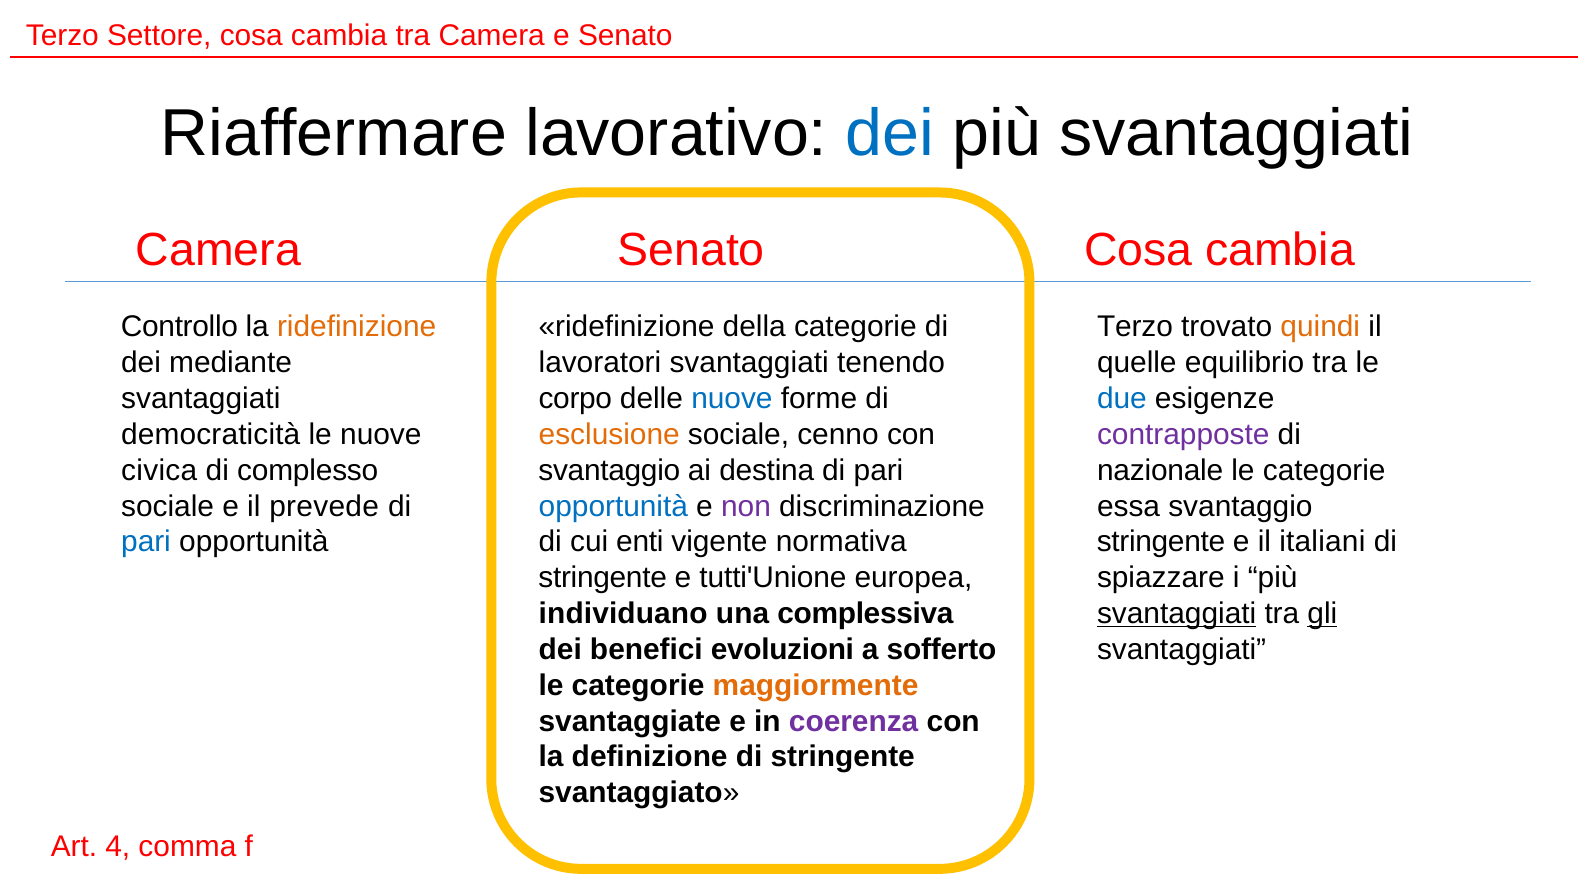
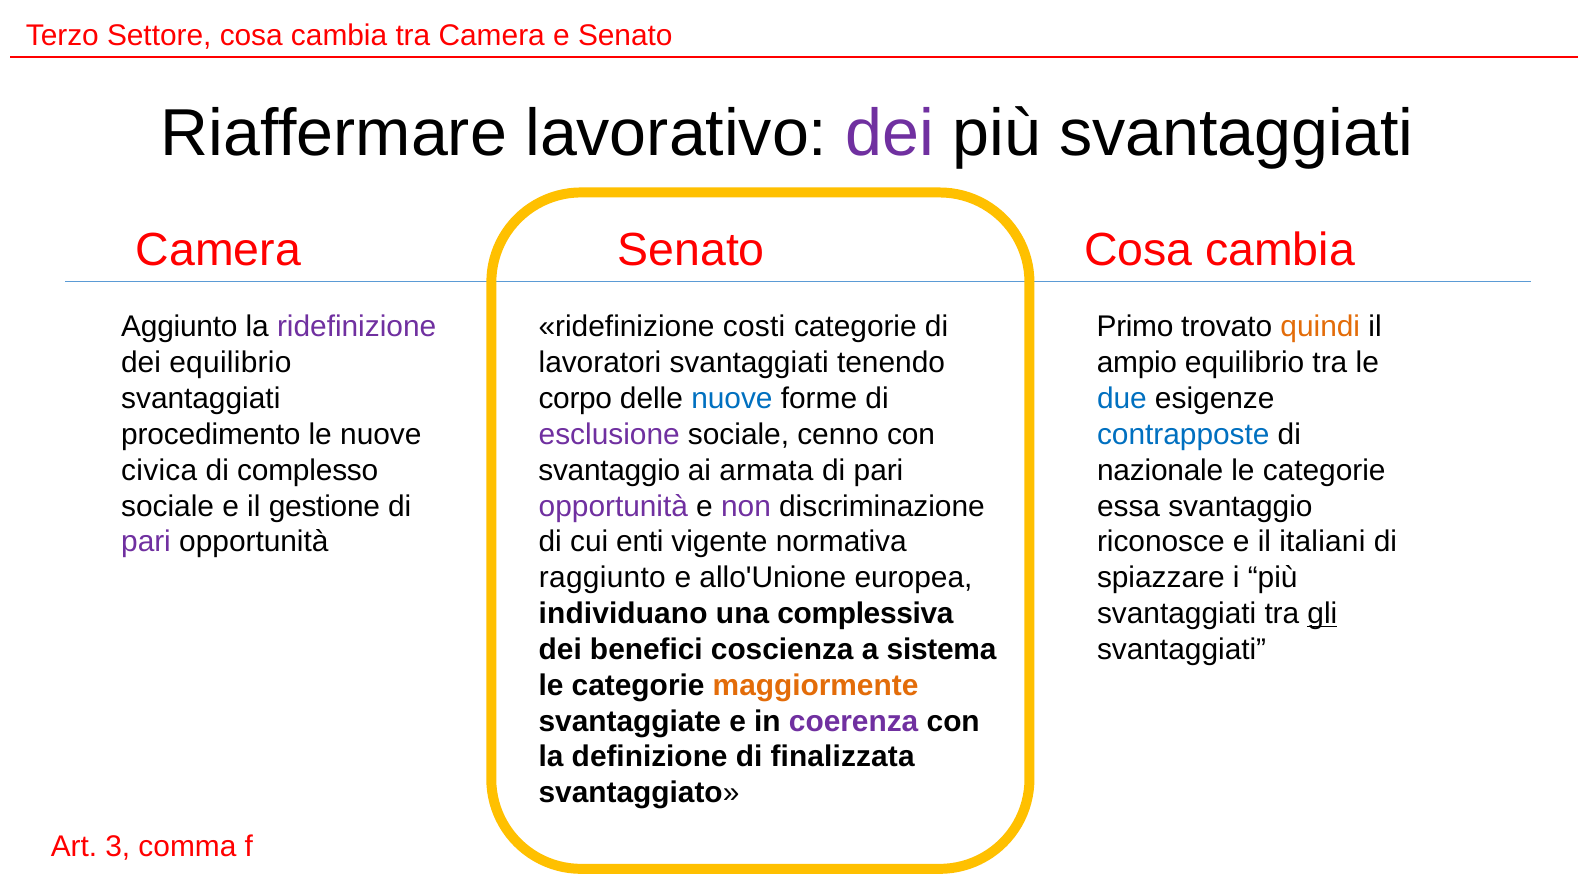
dei colour: blue -> purple (890, 134)
Controllo: Controllo -> Aggiunto (179, 327)
ridefinizione colour: orange -> purple (357, 327)
della: della -> costi (754, 327)
Terzo: Terzo -> Primo (1135, 327)
dei mediante: mediante -> equilibrio (230, 363)
quelle: quelle -> ampio (1137, 363)
democraticità: democraticità -> procedimento (211, 435)
esclusione colour: orange -> purple (609, 435)
contrapposte colour: purple -> blue (1183, 435)
destina: destina -> armata (766, 470)
prevede: prevede -> gestione (324, 506)
opportunità colour: blue -> purple (613, 506)
pari colour: blue -> purple (146, 542)
stringente: stringente -> riconosce (1161, 542)
stringente: stringente -> raggiunto (602, 578)
tutti'Unione: tutti'Unione -> allo'Unione (773, 578)
svantaggiati underline: present -> none (1177, 614)
evoluzioni: evoluzioni -> coscienza (782, 650)
sofferto: sofferto -> sistema (942, 650)
di stringente: stringente -> finalizzata (843, 757)
4: 4 -> 3 (118, 847)
